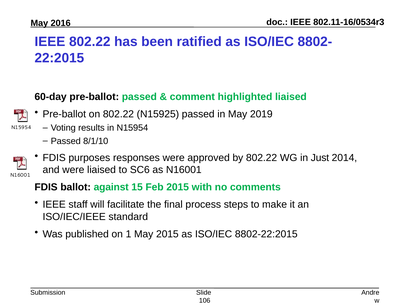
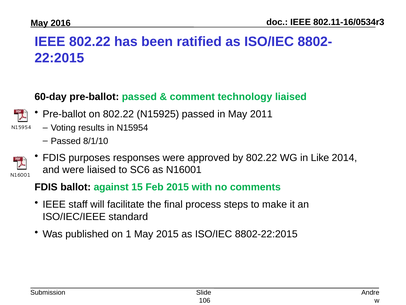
highlighted: highlighted -> technology (245, 97)
2019: 2019 -> 2011 (261, 114)
Just: Just -> Like (320, 157)
